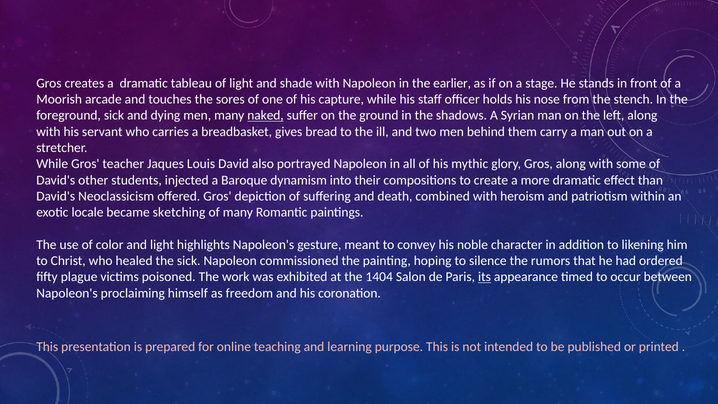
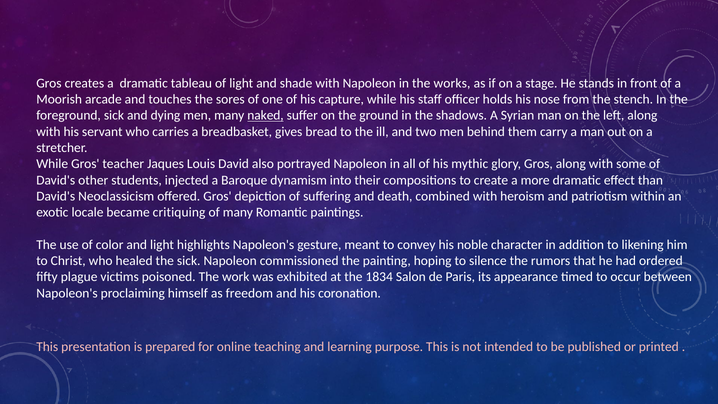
earlier: earlier -> works (452, 83)
sketching: sketching -> critiquing (179, 212)
1404: 1404 -> 1834 (379, 277)
its underline: present -> none (485, 277)
